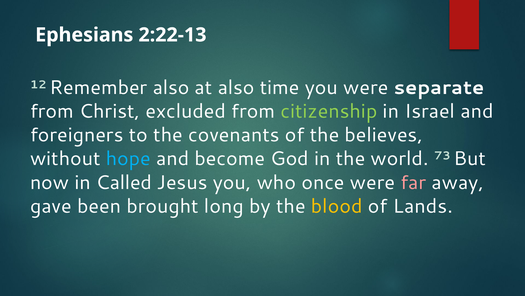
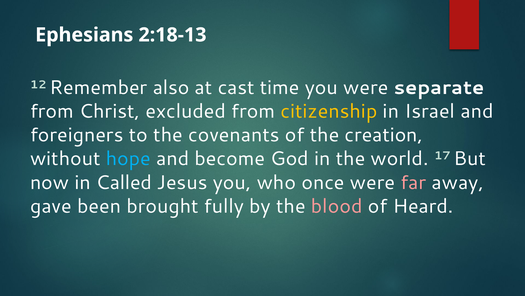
2:22-13: 2:22-13 -> 2:18-13 (172, 35)
at also: also -> cast (236, 88)
citizenship colour: light green -> yellow (329, 111)
believes: believes -> creation (384, 135)
73: 73 -> 17 (442, 155)
long: long -> fully (224, 206)
blood colour: yellow -> pink (337, 206)
Lands: Lands -> Heard (423, 206)
